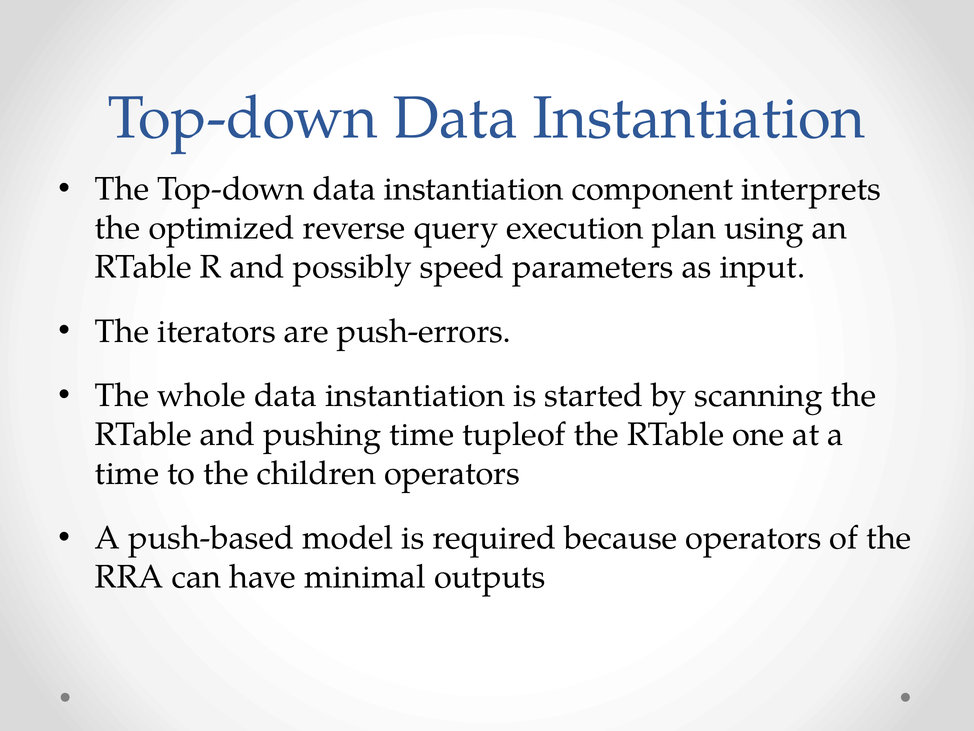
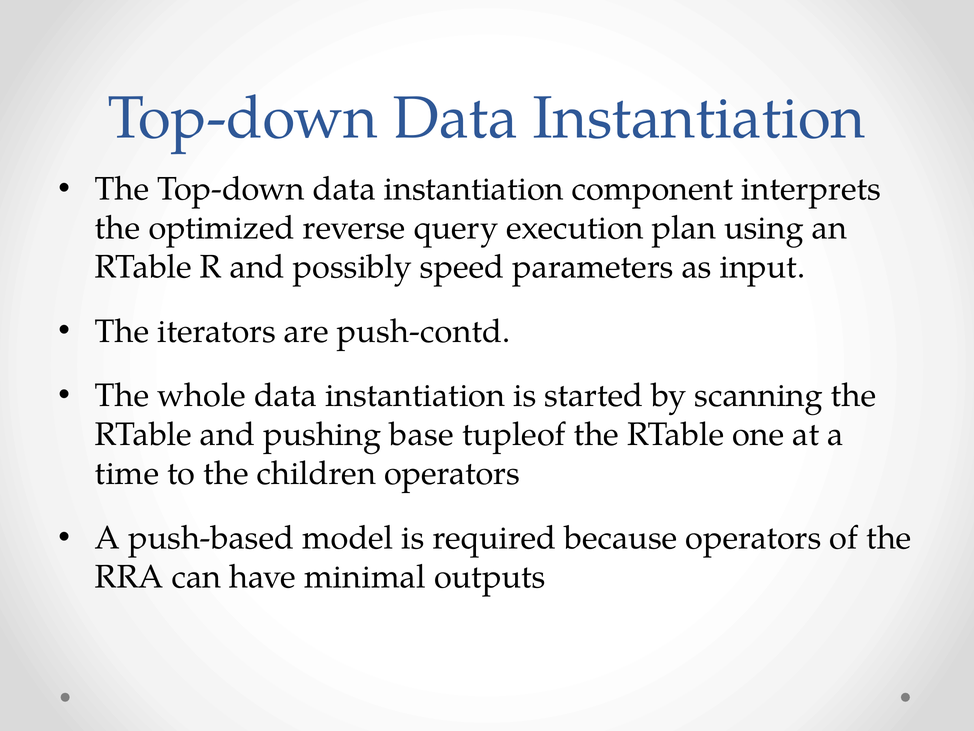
push-errors: push-errors -> push-contd (424, 331)
pushing time: time -> base (422, 434)
